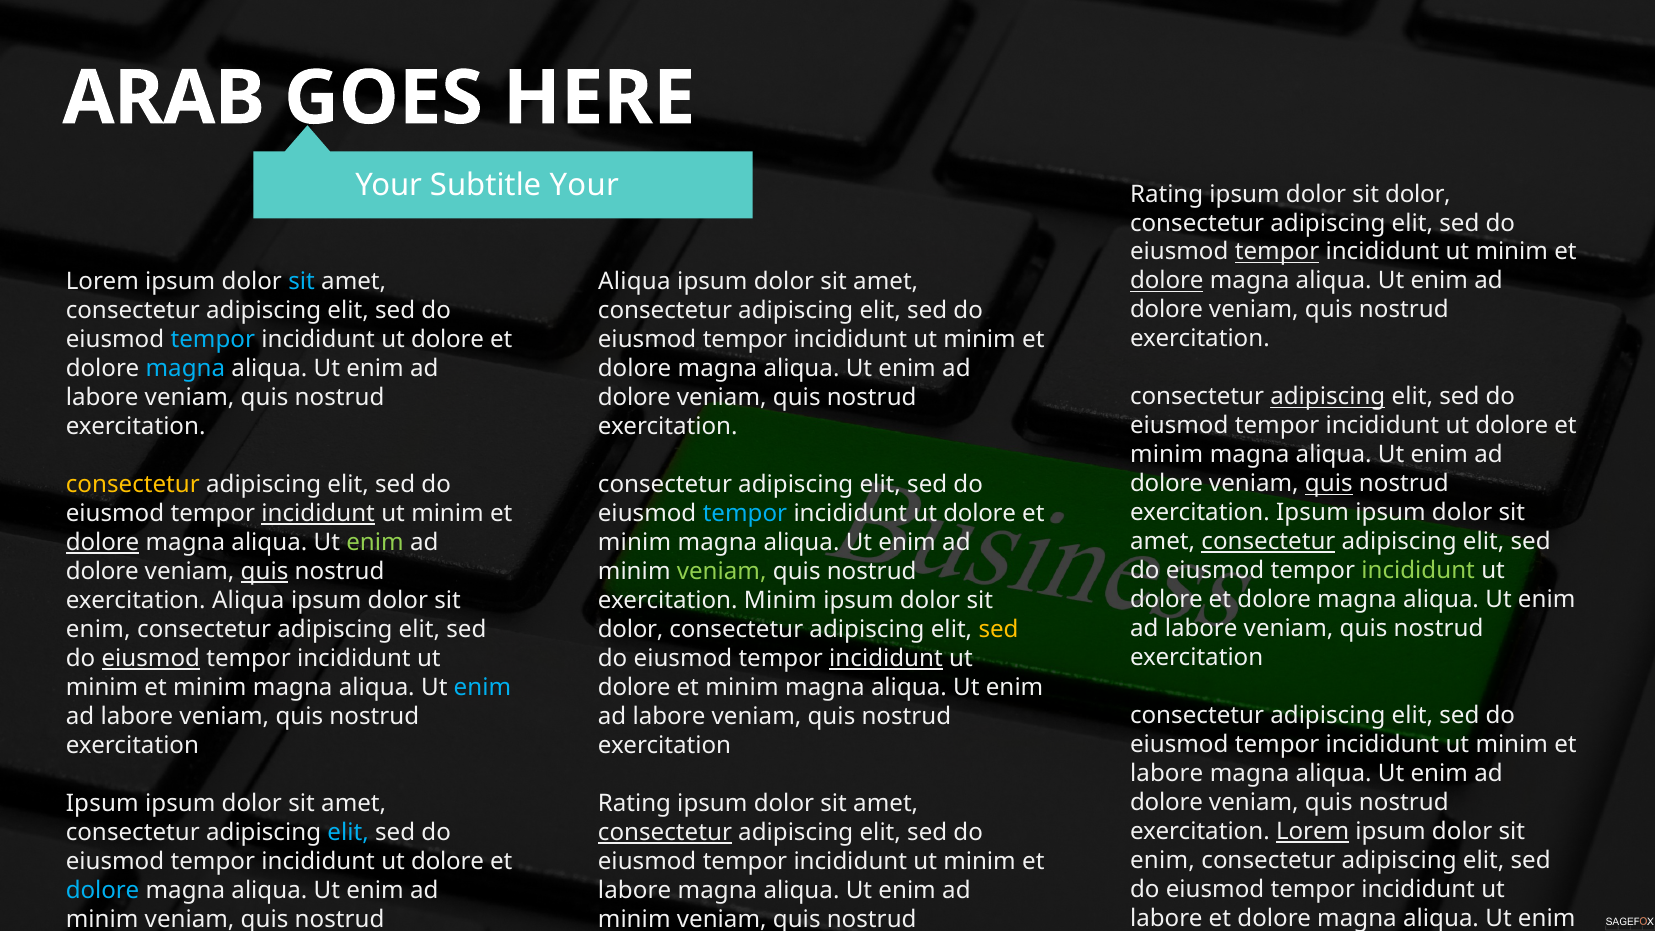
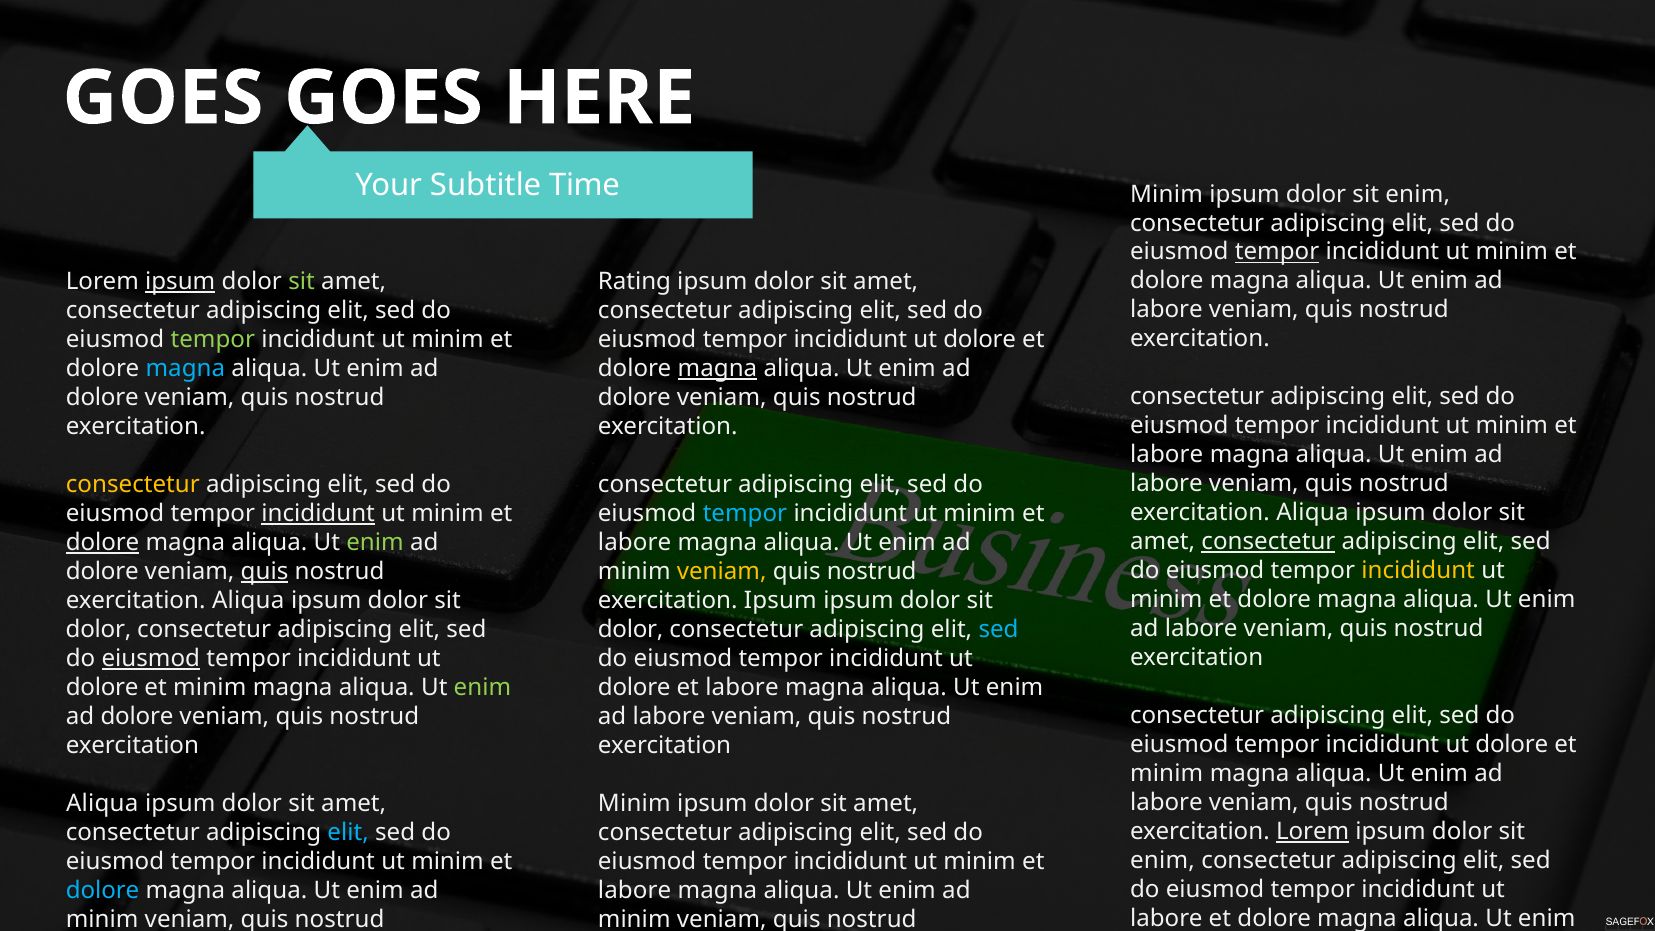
ARAB: ARAB -> GOES (163, 98)
Subtitle Your: Your -> Time (585, 185)
Rating: Rating -> Minim (1166, 194)
dolor: dolor -> enim (1418, 194)
dolore underline: present -> none (1167, 281)
ipsum underline: none -> present (180, 282)
sit colour: light blue -> light green (301, 282)
Aliqua: Aliqua -> Rating (635, 282)
dolore: dolore -> labore (1166, 310)
tempor colour: light blue -> light green (213, 340)
dolore: dolore -> minim (447, 340)
minim: minim -> dolore (980, 340)
magna underline: none -> present (717, 369)
adipiscing underline: present -> none (1328, 397)
labore: labore -> dolore (102, 398)
dolore: dolore -> minim (1512, 426)
minim: minim -> labore (1167, 455)
dolore: dolore -> labore (1166, 484)
quis underline: present -> none (1329, 484)
Ipsum: Ipsum -> Aliqua (1312, 513)
dolore: dolore -> minim (980, 514)
minim: minim -> labore (635, 543)
incididunt colour: light green -> yellow (1418, 571)
veniam colour: light green -> yellow (722, 572)
dolore: dolore -> minim (1166, 600)
exercitation Minim: Minim -> Ipsum (780, 601)
enim: enim -> dolor (98, 630)
sed colour: yellow -> light blue (999, 630)
incididunt underline: present -> none (886, 659)
minim: minim -> dolore (102, 688)
enim colour: light blue -> light green (482, 688)
minim: minim -> labore (742, 688)
labore: labore -> dolore (137, 716)
minim: minim -> dolore (1512, 745)
labore: labore -> minim (1167, 774)
dolore: dolore -> labore (1166, 803)
Ipsum: Ipsum -> Aliqua (102, 803)
Rating: Rating -> Minim (634, 803)
consectetur underline: present -> none (665, 832)
dolore: dolore -> minim (447, 861)
